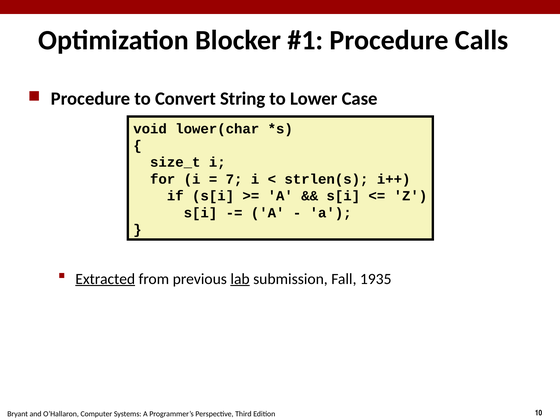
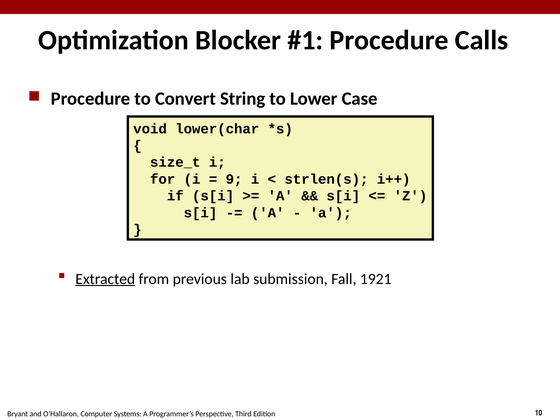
7: 7 -> 9 (234, 179)
lab underline: present -> none (240, 279)
1935: 1935 -> 1921 (376, 279)
